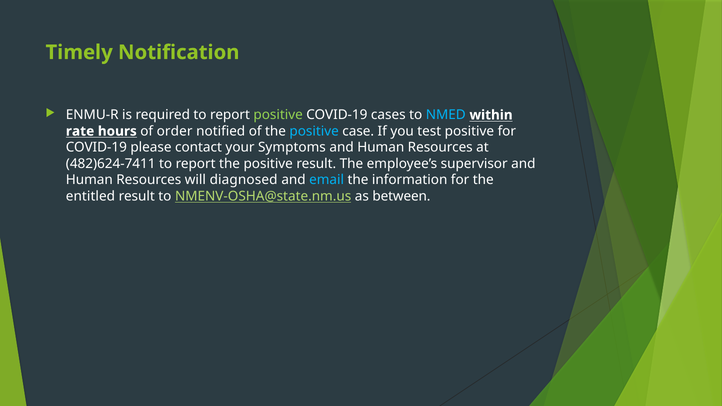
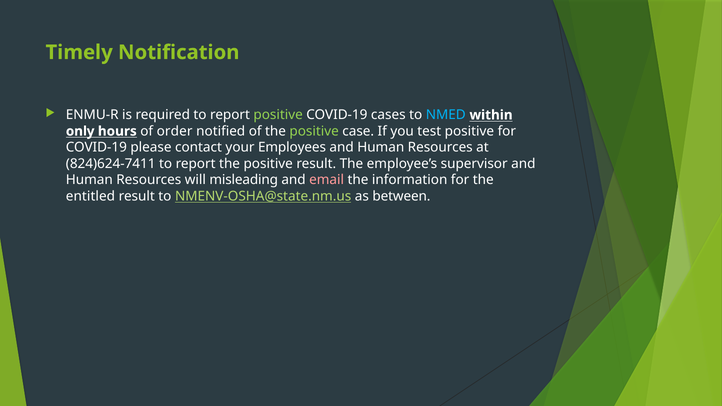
rate: rate -> only (80, 131)
positive colour: light blue -> light green (314, 131)
Symptoms: Symptoms -> Employees (292, 147)
482)624-7411: 482)624-7411 -> 824)624-7411 (111, 164)
diagnosed: diagnosed -> misleading (244, 180)
email colour: light blue -> pink (327, 180)
